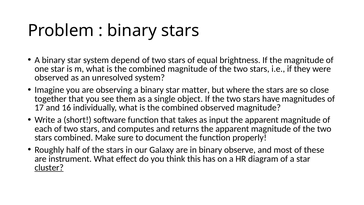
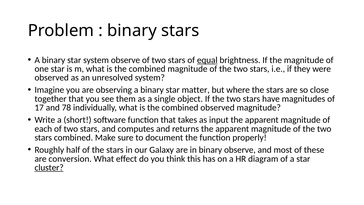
system depend: depend -> observe (125, 60)
equal underline: none -> present (207, 60)
16: 16 -> 78 (66, 108)
instrument: instrument -> conversion (70, 159)
